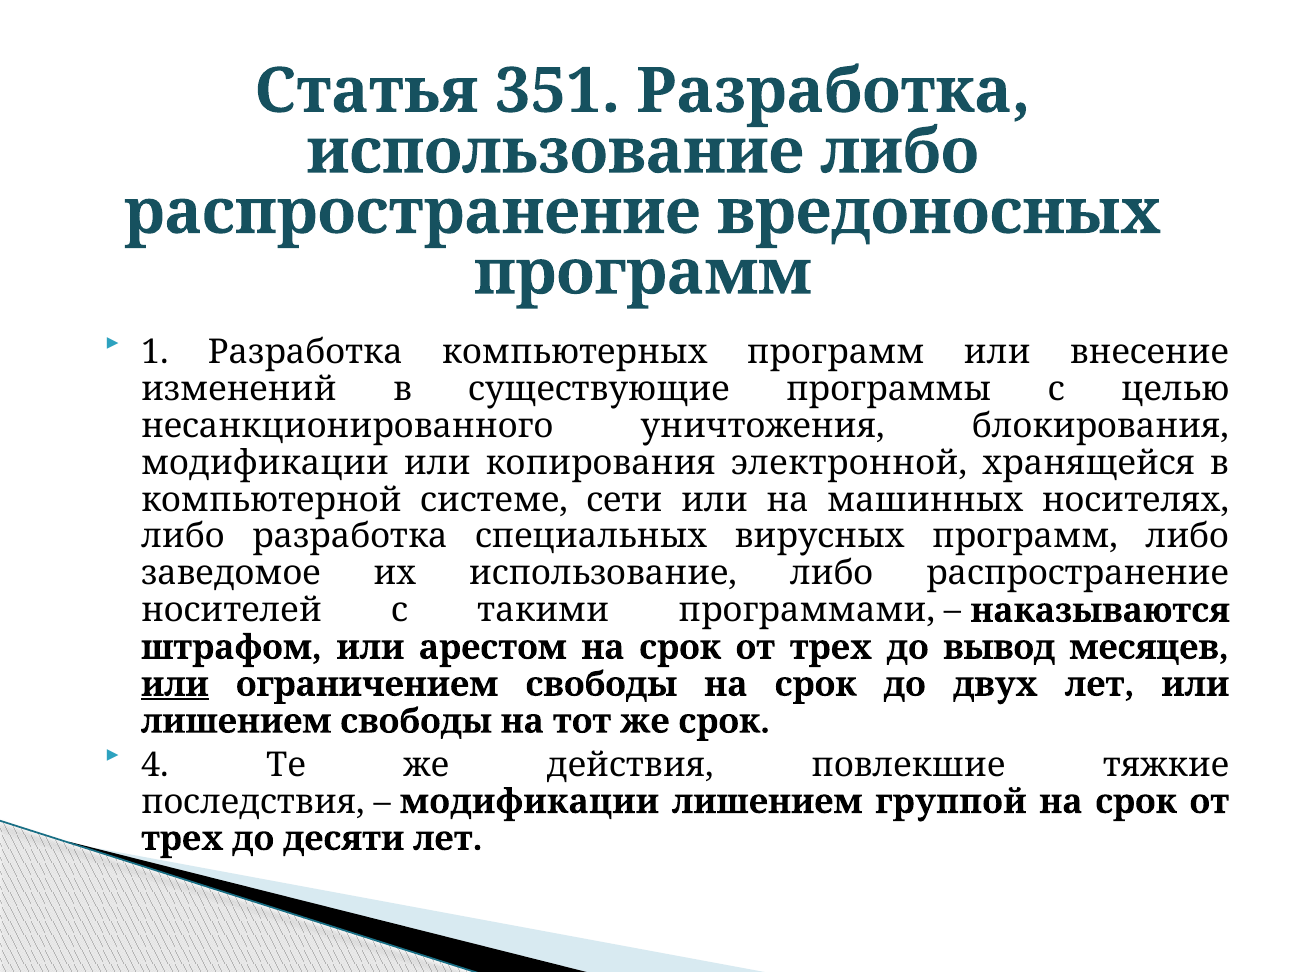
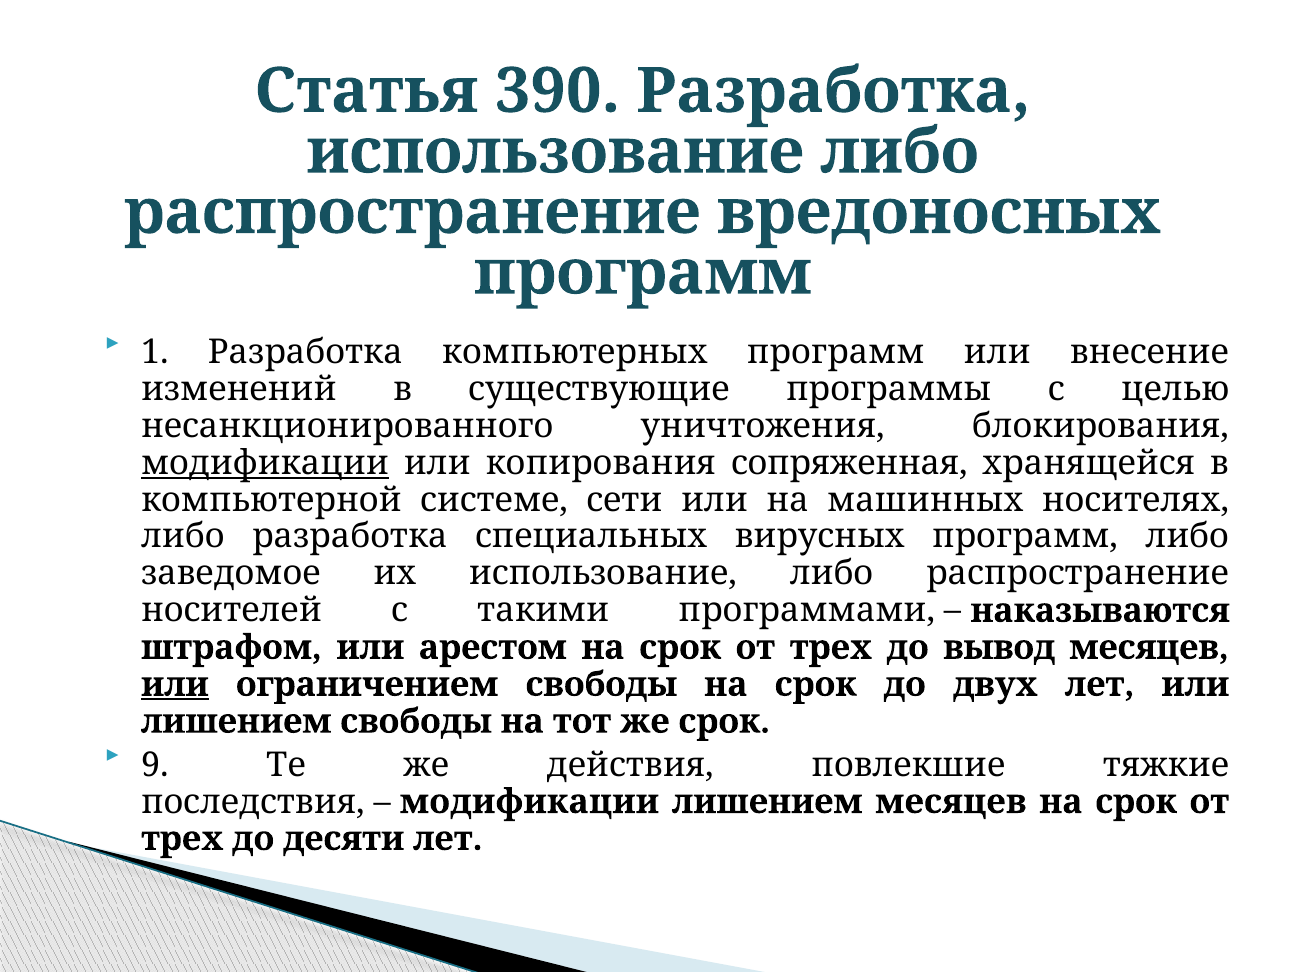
351: 351 -> 390 (557, 91)
модификации underline: none -> present (265, 463)
электронной: электронной -> сопряженная (849, 463)
4: 4 -> 9 (155, 765)
лишением группой: группой -> месяцев (951, 802)
